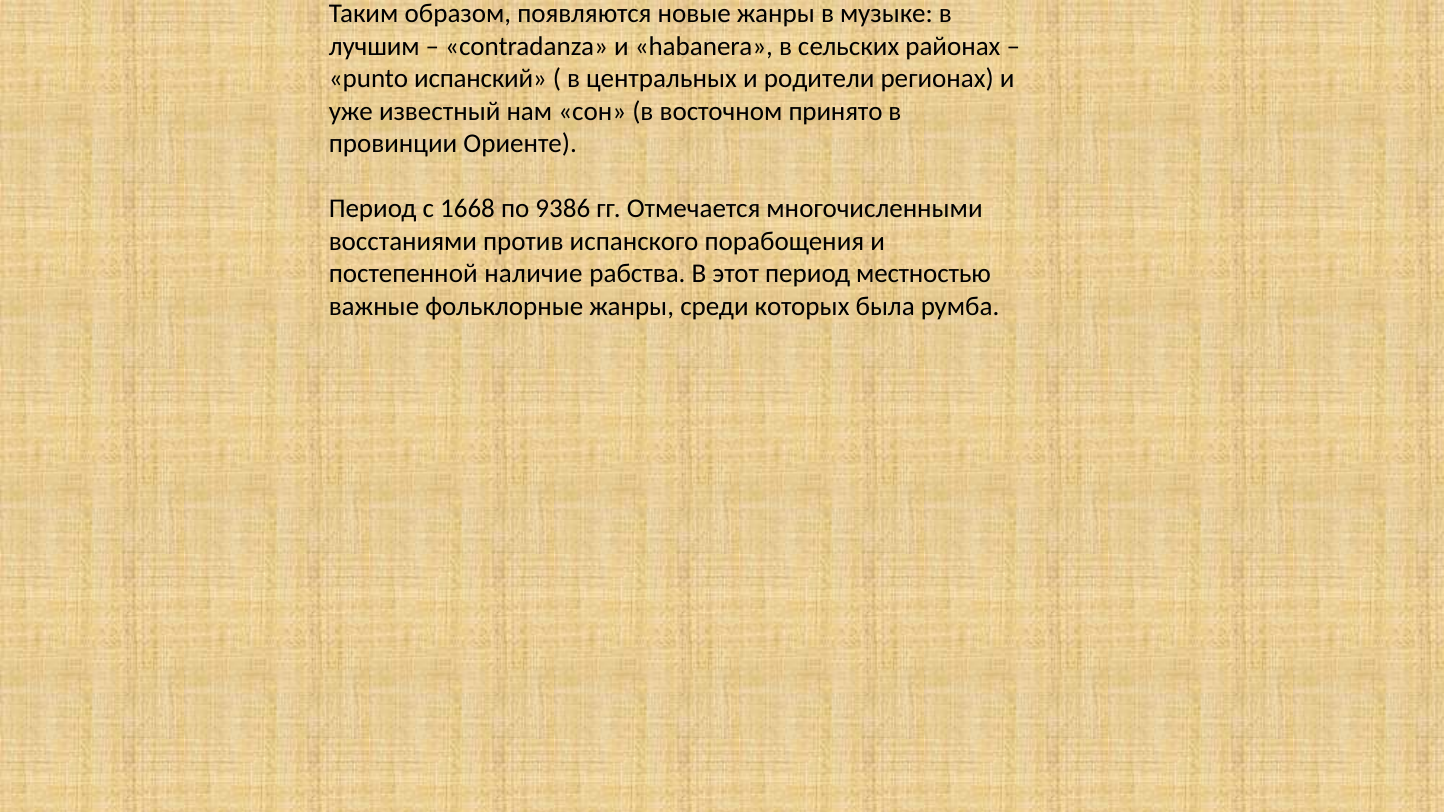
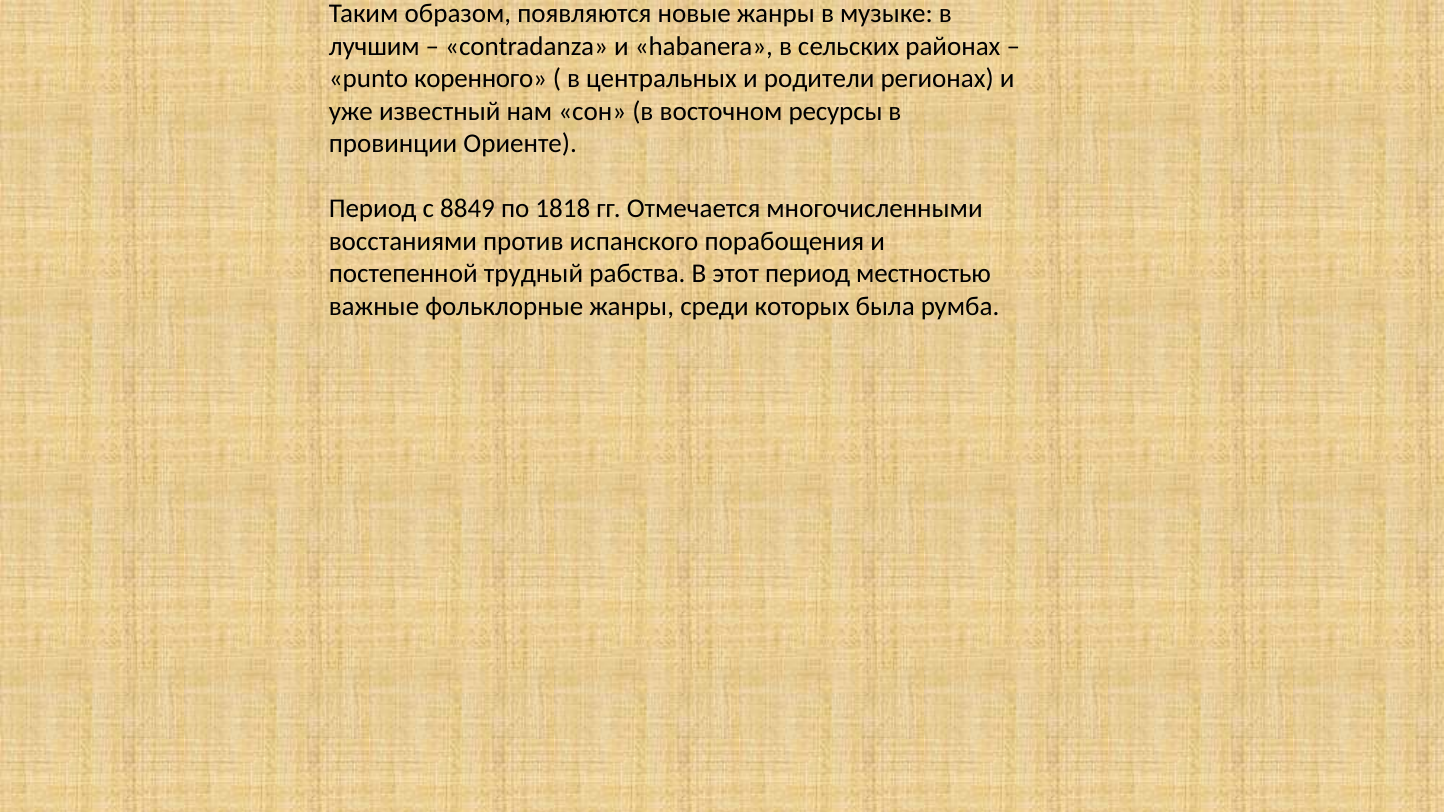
испанский: испанский -> коренного (481, 79)
принято: принято -> ресурсы (836, 112)
1668: 1668 -> 8849 (468, 209)
9386: 9386 -> 1818 (563, 209)
наличие: наличие -> трудный (533, 274)
